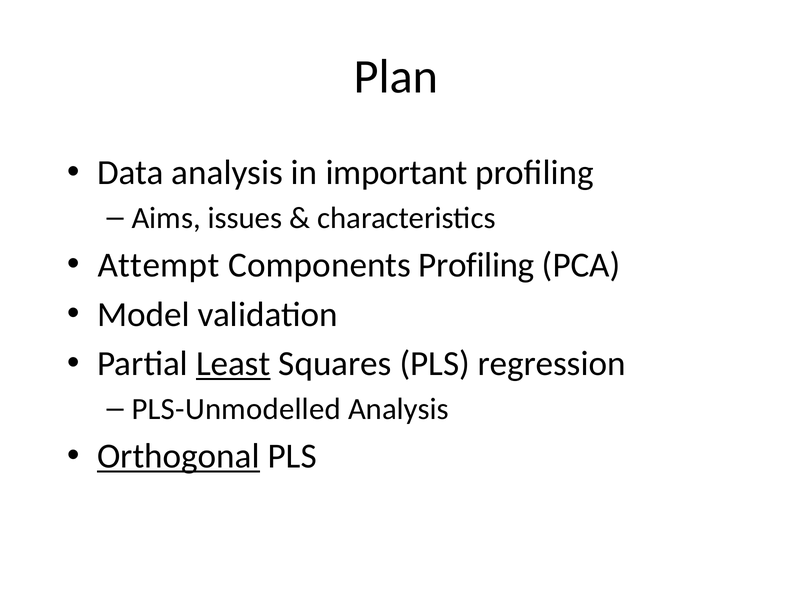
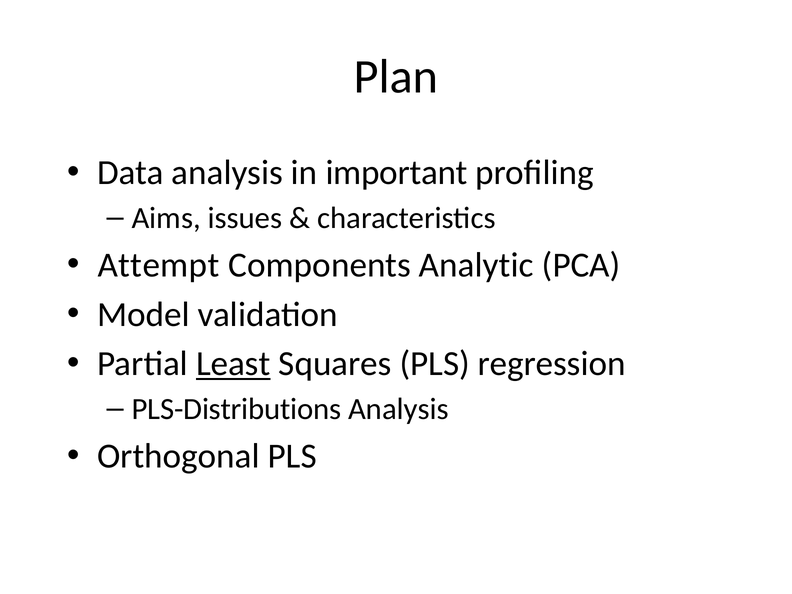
Components Profiling: Profiling -> Analytic (476, 265)
PLS-Unmodelled: PLS-Unmodelled -> PLS-Distributions (237, 409)
Orthogonal underline: present -> none (178, 456)
